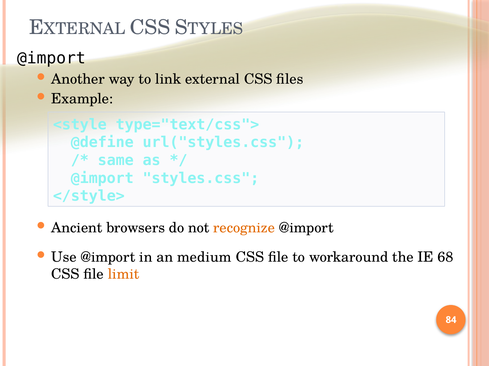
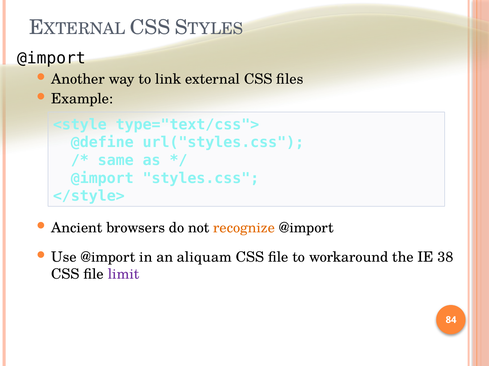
medium: medium -> aliquam (204, 258)
68: 68 -> 38 (445, 258)
limit colour: orange -> purple (124, 275)
